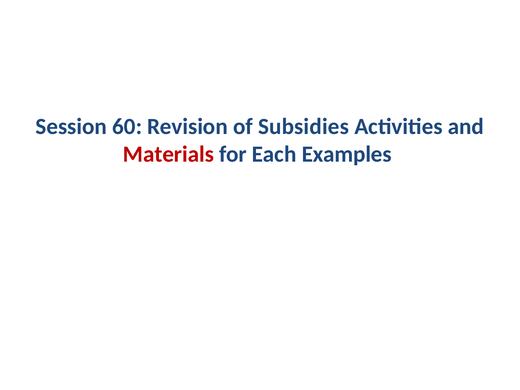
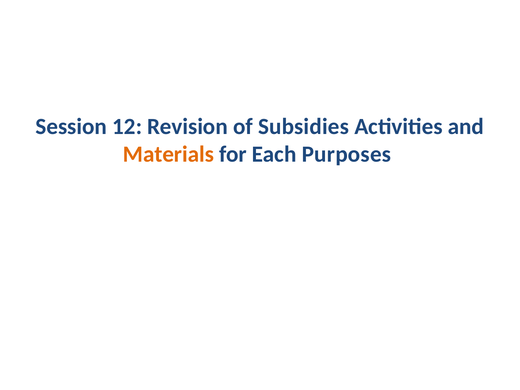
60: 60 -> 12 (127, 126)
Materials colour: red -> orange (168, 154)
Examples: Examples -> Purposes (346, 154)
